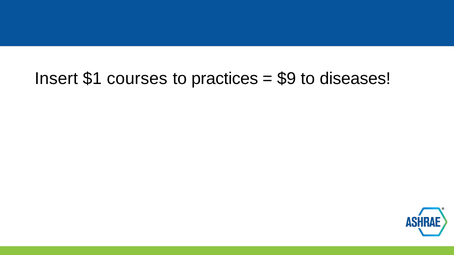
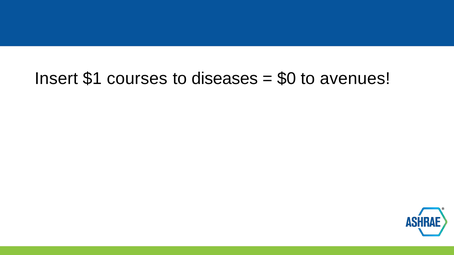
practices: practices -> diseases (225, 79)
$9: $9 -> $0 (287, 79)
diseases: diseases -> avenues (355, 79)
